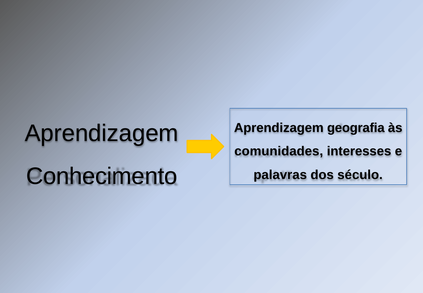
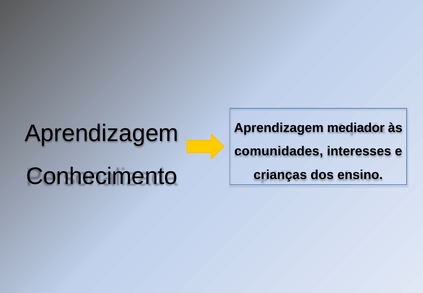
geografia: geografia -> mediador (356, 128)
palavras: palavras -> crianças (280, 175)
século: século -> ensino (360, 175)
